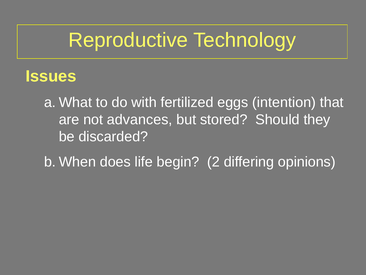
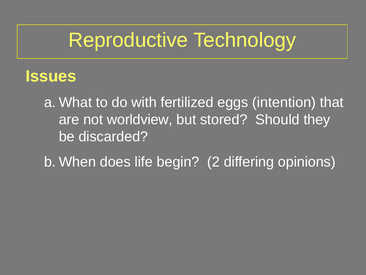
advances: advances -> worldview (140, 119)
